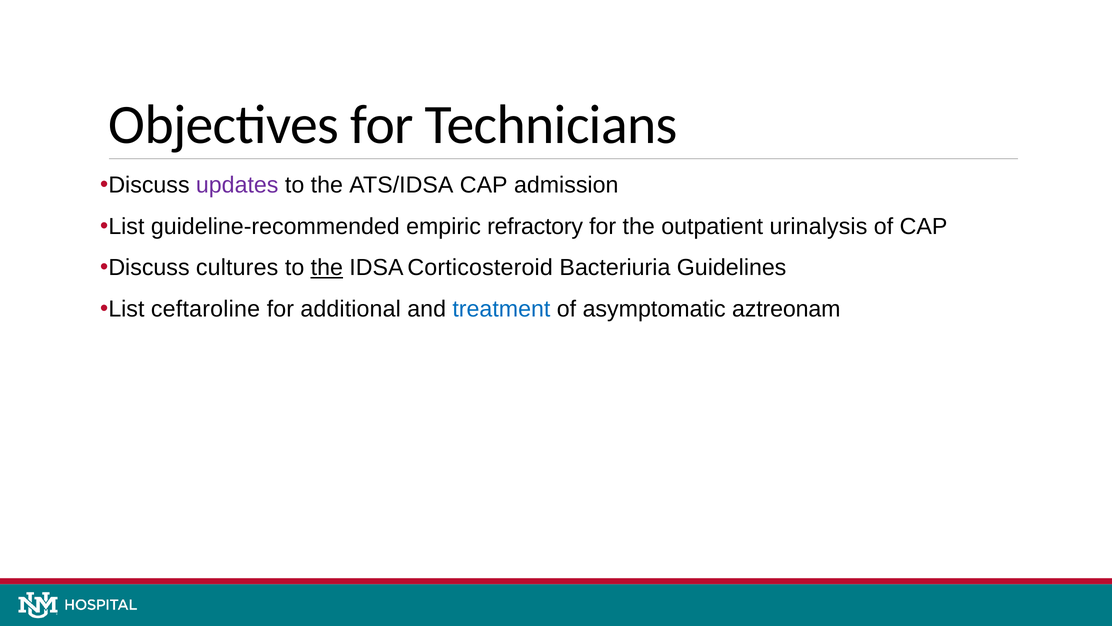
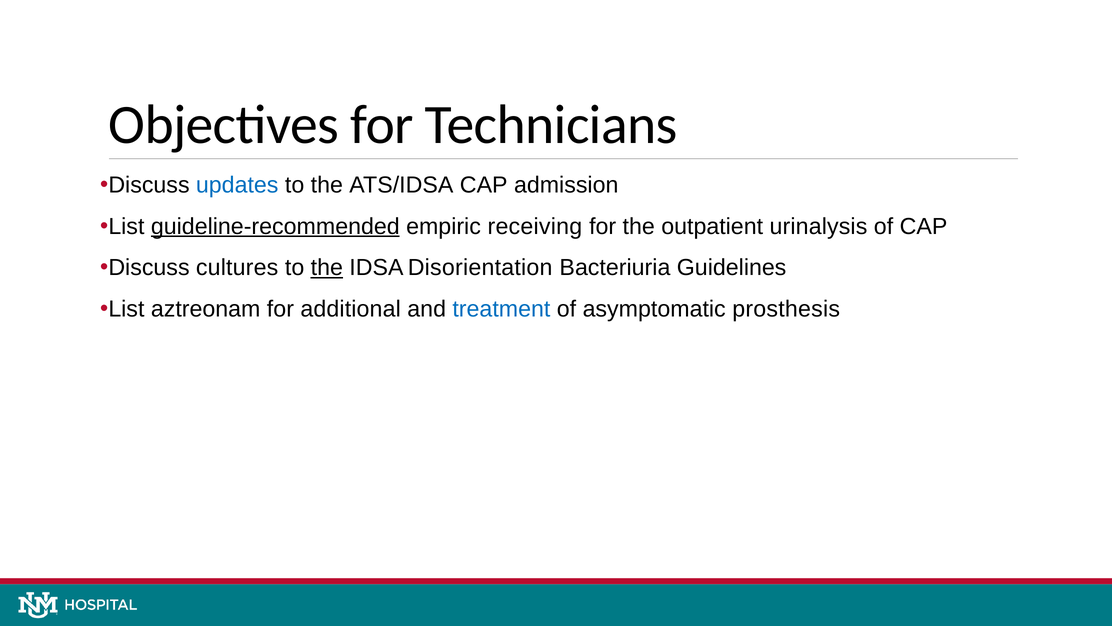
updates colour: purple -> blue (237, 185)
guideline-recommended underline: none -> present (275, 226)
refractory: refractory -> receiving (535, 226)
Corticosteroid: Corticosteroid -> Disorientation (480, 267)
ceftaroline: ceftaroline -> aztreonam (206, 309)
aztreonam: aztreonam -> prosthesis (786, 309)
